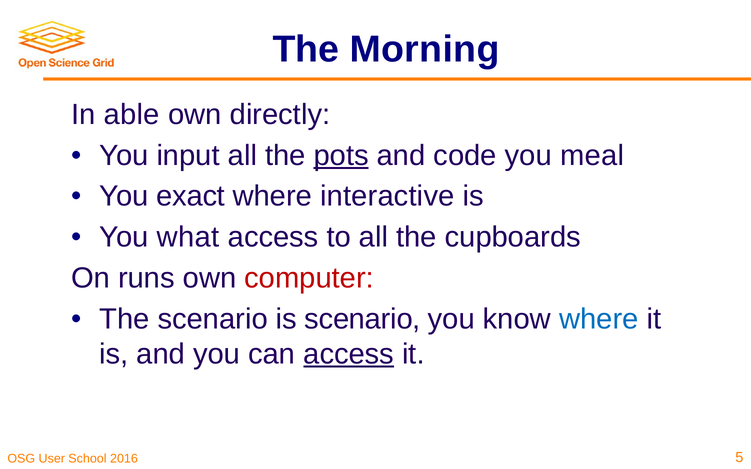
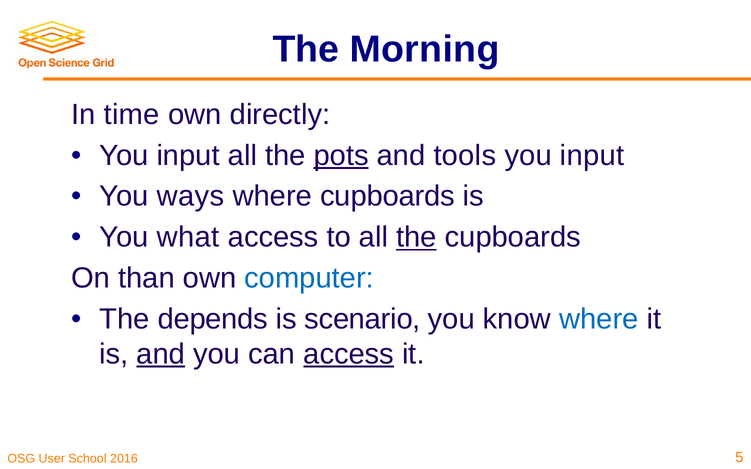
able: able -> time (132, 115)
code: code -> tools (465, 156)
meal: meal -> input (592, 156)
exact: exact -> ways (190, 196)
where interactive: interactive -> cupboards (387, 196)
the underline: none -> present (416, 237)
runs: runs -> than (146, 278)
computer colour: red -> blue (309, 278)
The scenario: scenario -> depends (213, 319)
and underline: none -> present (161, 354)
